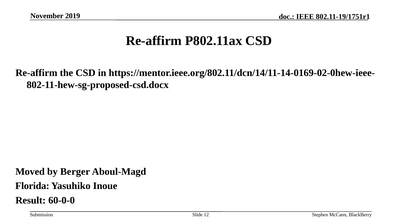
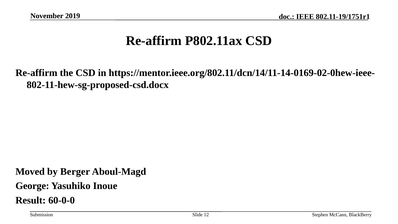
Florida: Florida -> George (32, 186)
